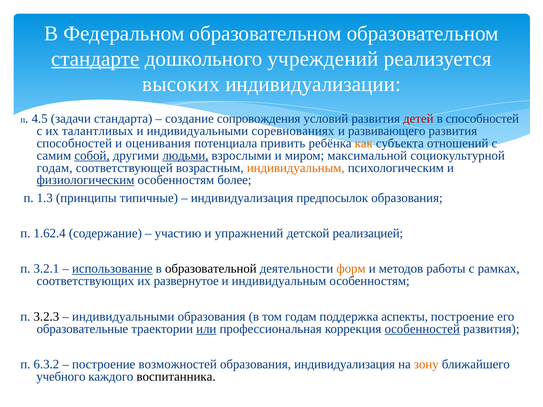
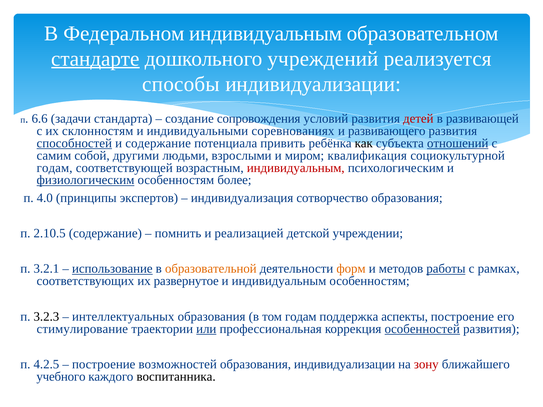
Федеральном образовательном: образовательном -> индивидуальным (266, 33)
высоких: высоких -> способы (181, 84)
4.5: 4.5 -> 6.6 (40, 119)
в способностей: способностей -> развивающей (482, 119)
талантливых: талантливых -> склонностям (98, 131)
способностей underline: none -> present (74, 143)
и оценивания: оценивания -> содержание (158, 143)
как colour: orange -> black (364, 143)
отношений underline: none -> present (458, 143)
собой underline: present -> none (92, 156)
людьми underline: present -> none (185, 156)
максимальной: максимальной -> квалификация (367, 156)
индивидуальным colour: orange -> red (296, 168)
1.3: 1.3 -> 4.0 (45, 198)
типичные: типичные -> экспертов (149, 198)
предпосылок: предпосылок -> сотворчество (332, 198)
1.62.4: 1.62.4 -> 2.10.5 (50, 233)
участию: участию -> помнить (178, 233)
упражнений: упражнений -> реализацией (249, 233)
реализацией: реализацией -> учреждении (368, 233)
образовательной colour: black -> orange (211, 269)
работы underline: none -> present (446, 269)
индивидуальными: индивидуальными -> интеллектуальных (123, 317)
образовательные: образовательные -> стимулирование (82, 329)
6.3.2: 6.3.2 -> 4.2.5 (46, 365)
образования индивидуализация: индивидуализация -> индивидуализации (345, 365)
зону colour: orange -> red (426, 365)
